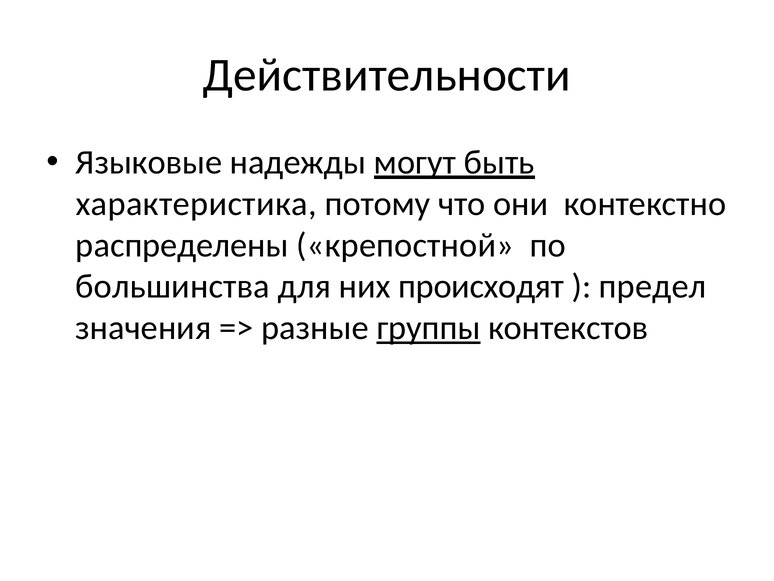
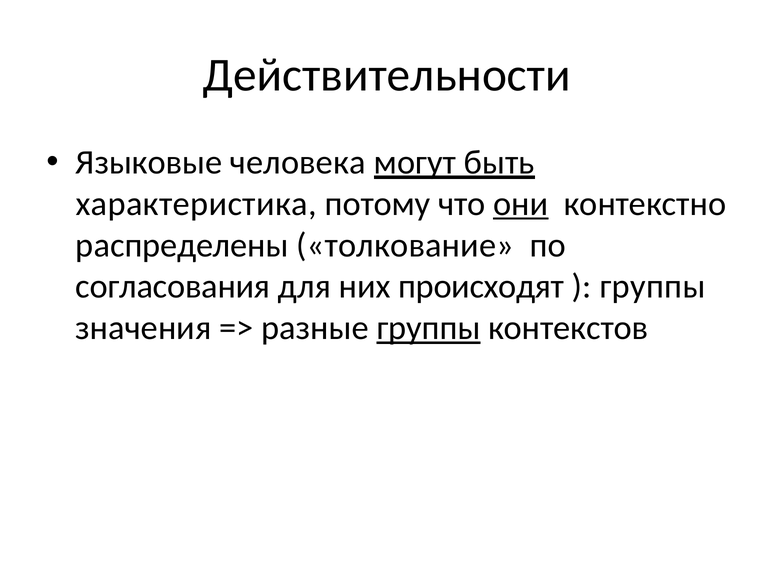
надежды: надежды -> человека (298, 162)
они underline: none -> present (521, 204)
крепостной: крепостной -> толкование (405, 245)
большинства: большинства -> согласования (173, 286)
предел: предел -> группы (653, 286)
